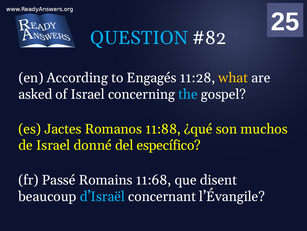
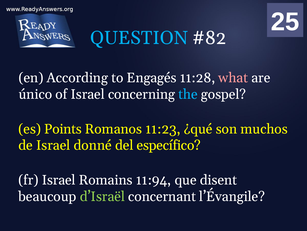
what colour: yellow -> pink (233, 78)
asked: asked -> único (35, 94)
Jactes: Jactes -> Points (63, 129)
11:88: 11:88 -> 11:23 (163, 129)
fr Passé: Passé -> Israel (59, 180)
11:68: 11:68 -> 11:94 (153, 180)
d’Israël colour: light blue -> light green (102, 196)
